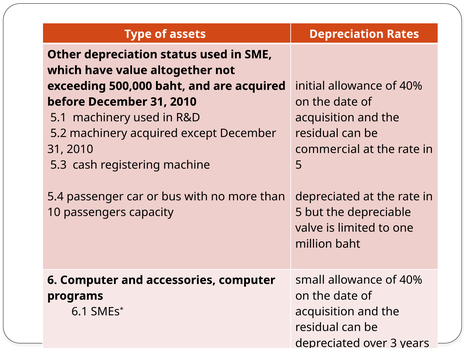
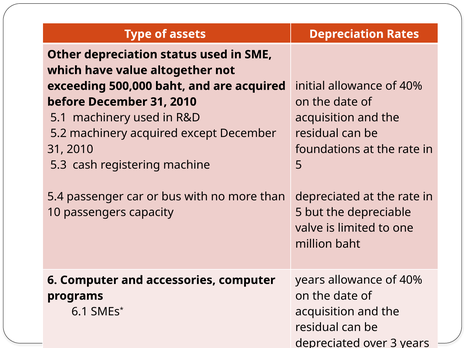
commercial: commercial -> foundations (328, 150)
small: small -> years (310, 281)
